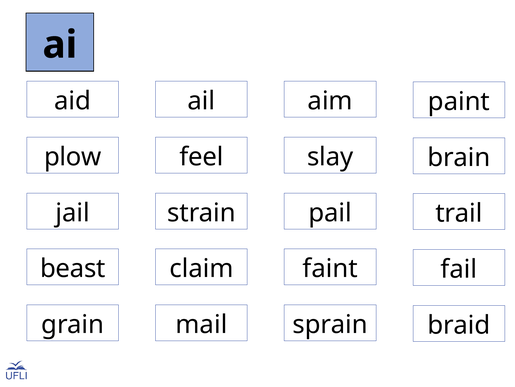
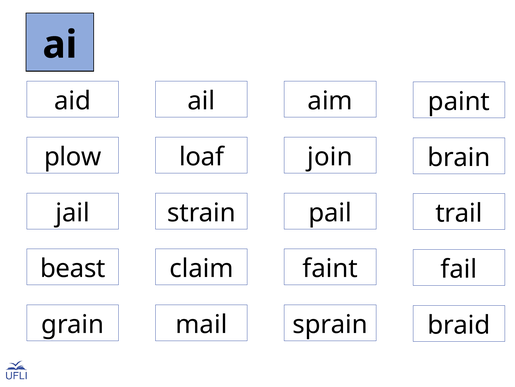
feel: feel -> loaf (202, 157)
slay: slay -> join (330, 157)
